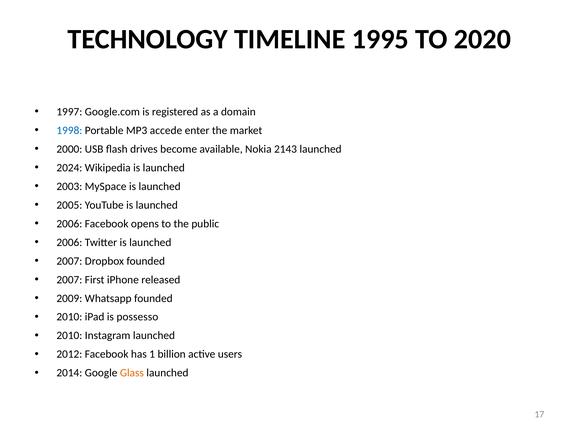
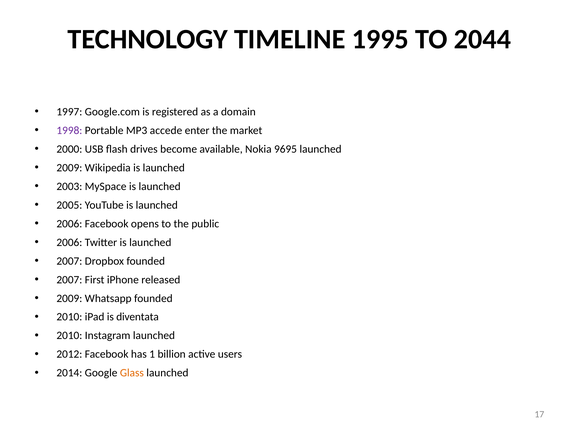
2020: 2020 -> 2044 (482, 39)
1998 colour: blue -> purple (69, 130)
2143: 2143 -> 9695 (286, 149)
2024: 2024 -> 2009 (69, 168)
possesso: possesso -> diventata (138, 317)
